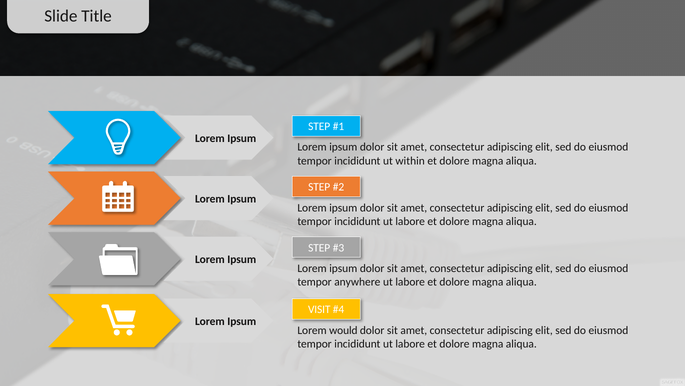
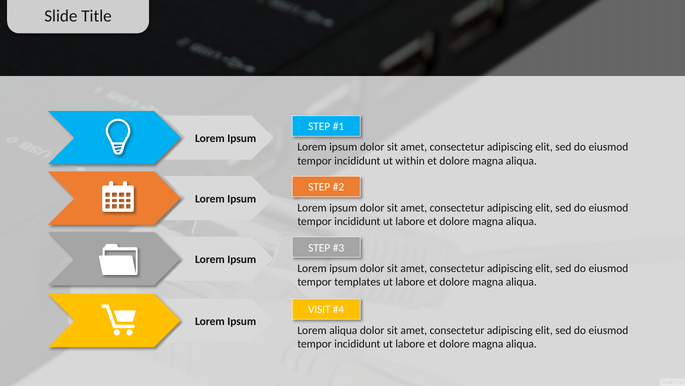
anywhere: anywhere -> templates (357, 282)
Lorem would: would -> aliqua (343, 330)
